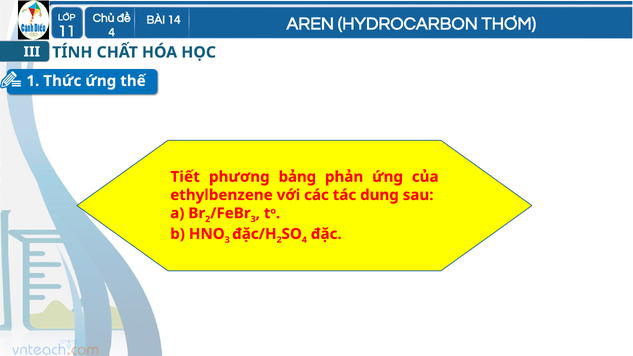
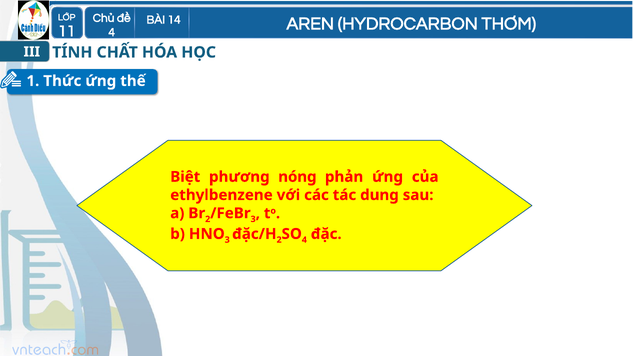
Tiết: Tiết -> Biệt (185, 177)
bảng: bảng -> nóng (297, 177)
